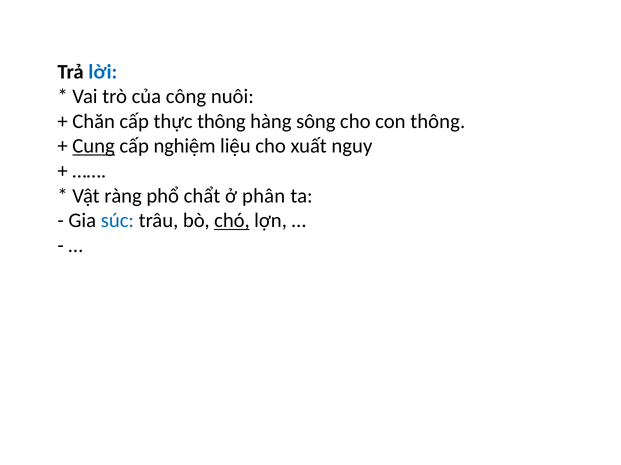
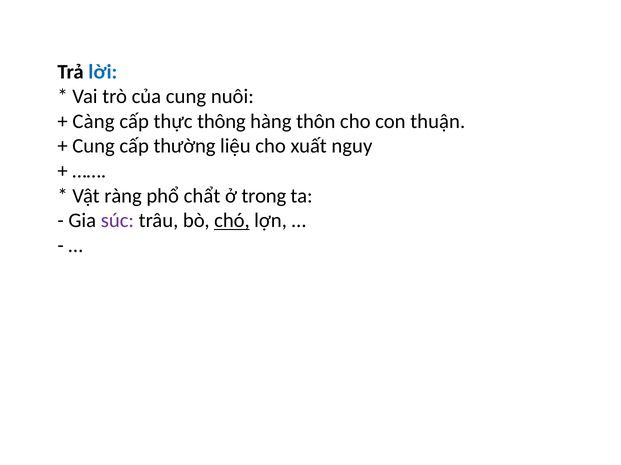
của công: công -> cung (186, 97)
Chăn: Chăn -> Càng (93, 121)
sông: sông -> thôn (316, 121)
con thông: thông -> thuận (438, 121)
Cung underline: present -> none (94, 146)
nghiệm: nghiệm -> thường (185, 146)
phân: phân -> trong (264, 196)
súc colour: blue -> purple (117, 221)
